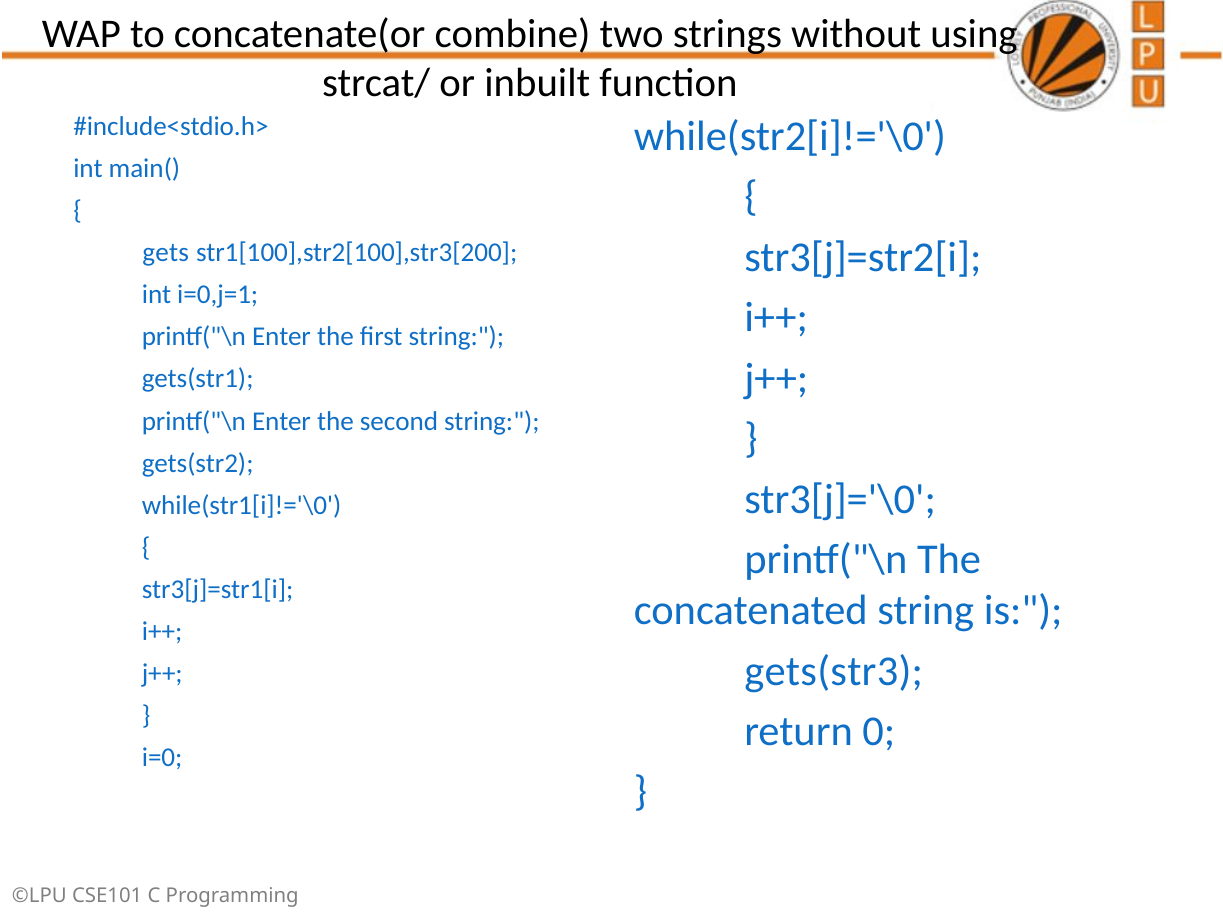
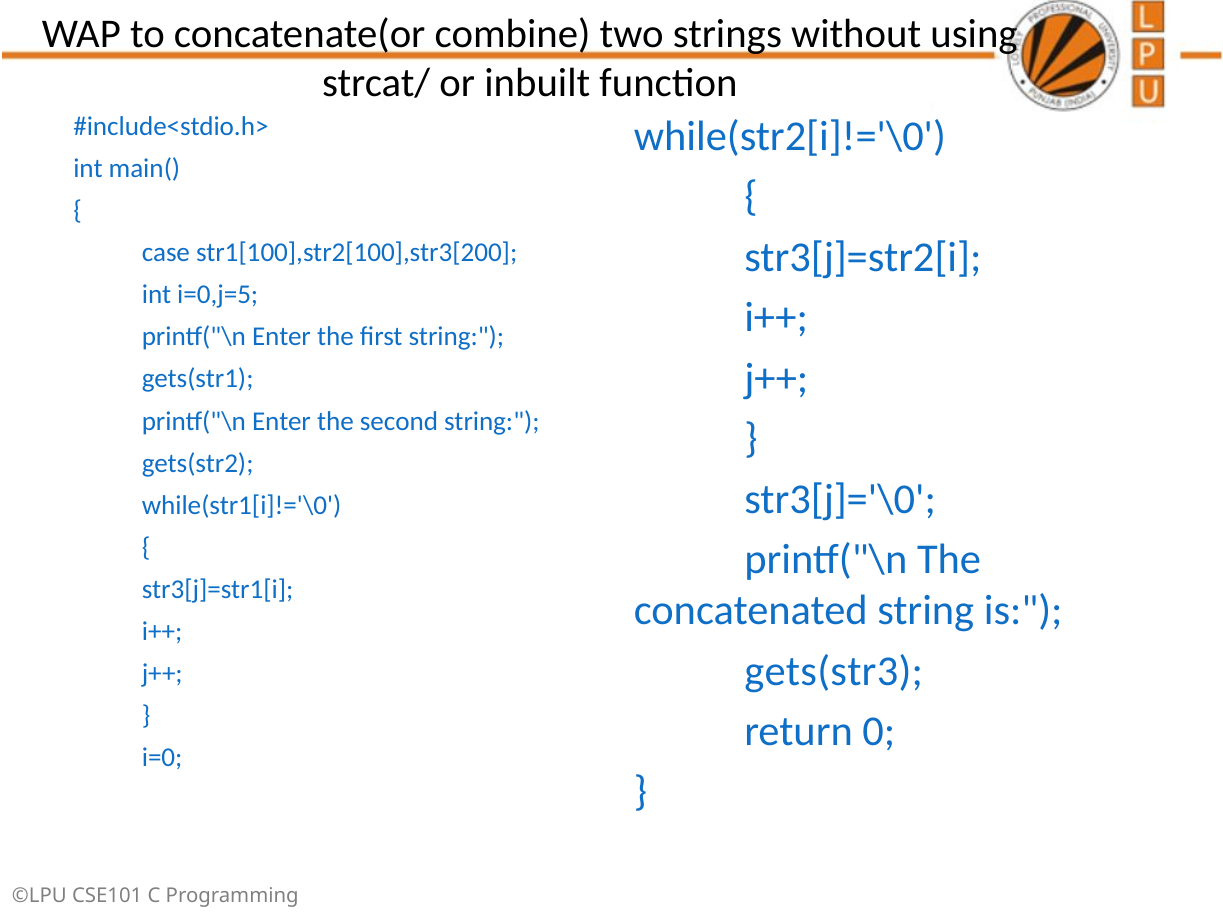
gets: gets -> case (166, 253)
i=0,j=1: i=0,j=1 -> i=0,j=5 (218, 295)
